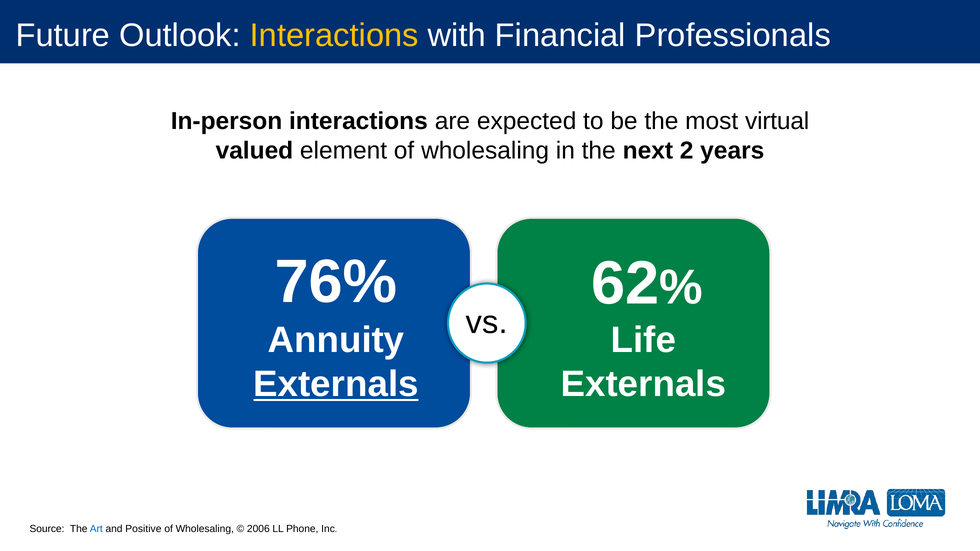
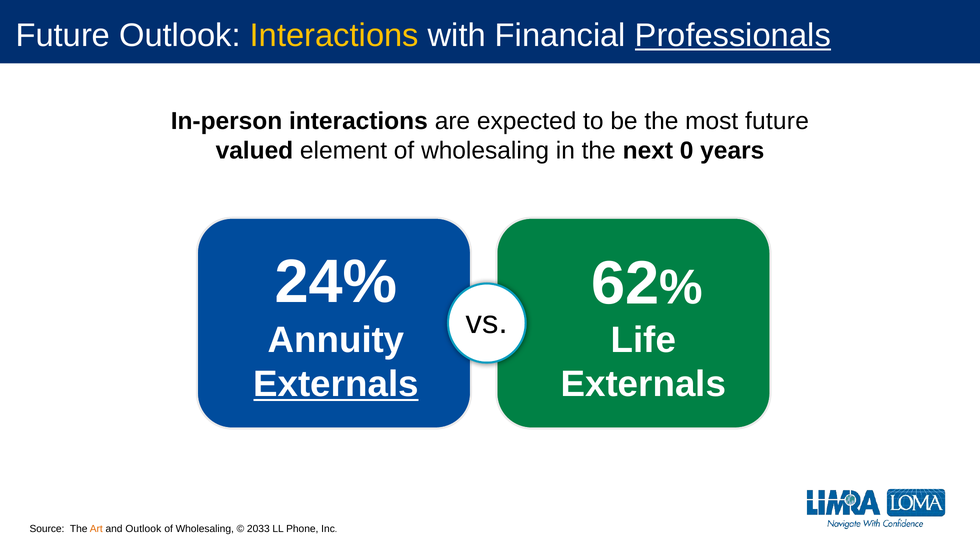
Professionals underline: none -> present (733, 36)
most virtual: virtual -> future (777, 121)
2: 2 -> 0 (687, 151)
76%: 76% -> 24% (336, 282)
Art colour: blue -> orange (96, 529)
and Positive: Positive -> Outlook (143, 529)
2006: 2006 -> 2033 (258, 529)
